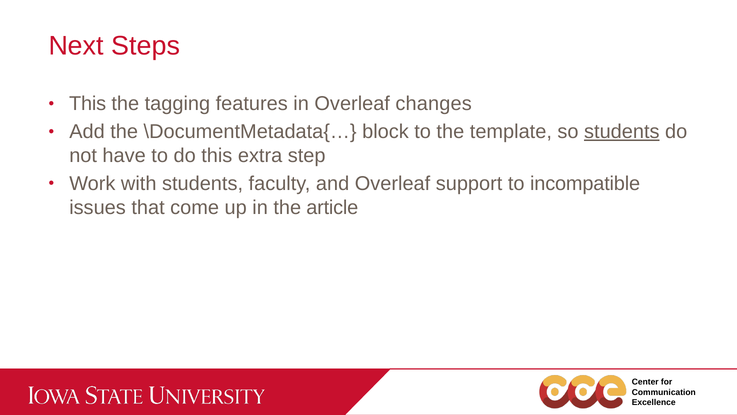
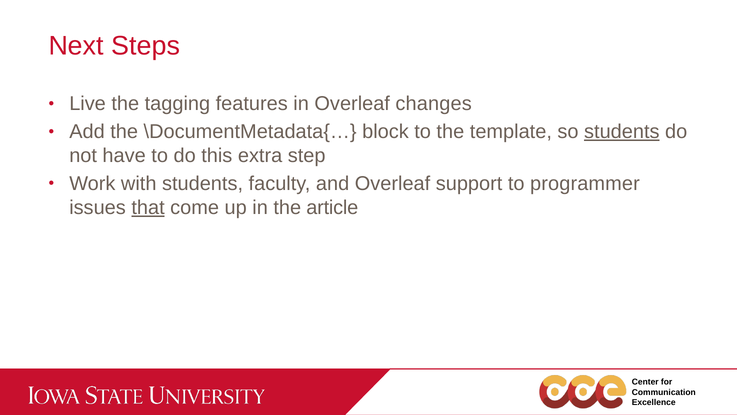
This: This -> Live (88, 104)
incompatible: incompatible -> programmer (585, 183)
that underline: none -> present (148, 207)
